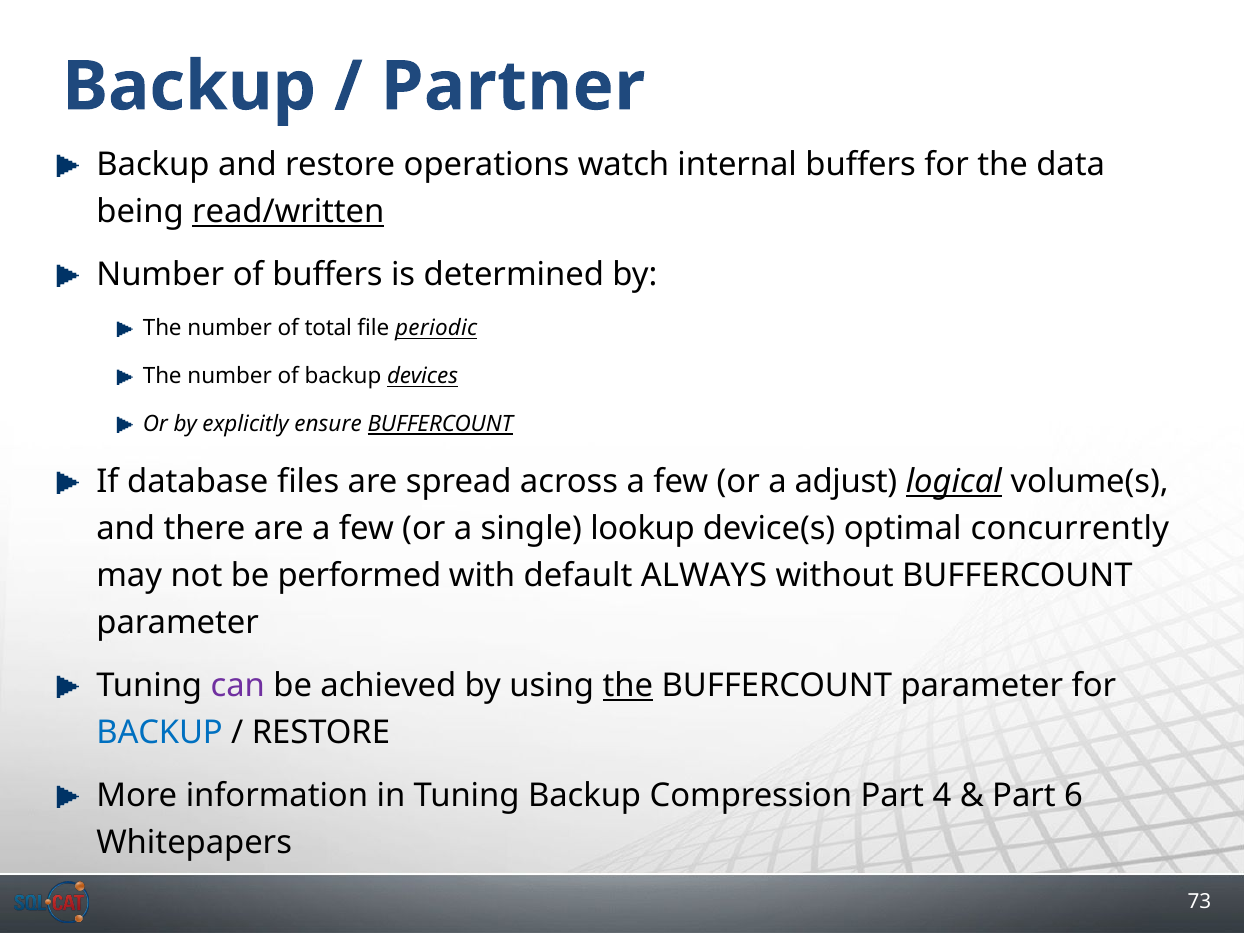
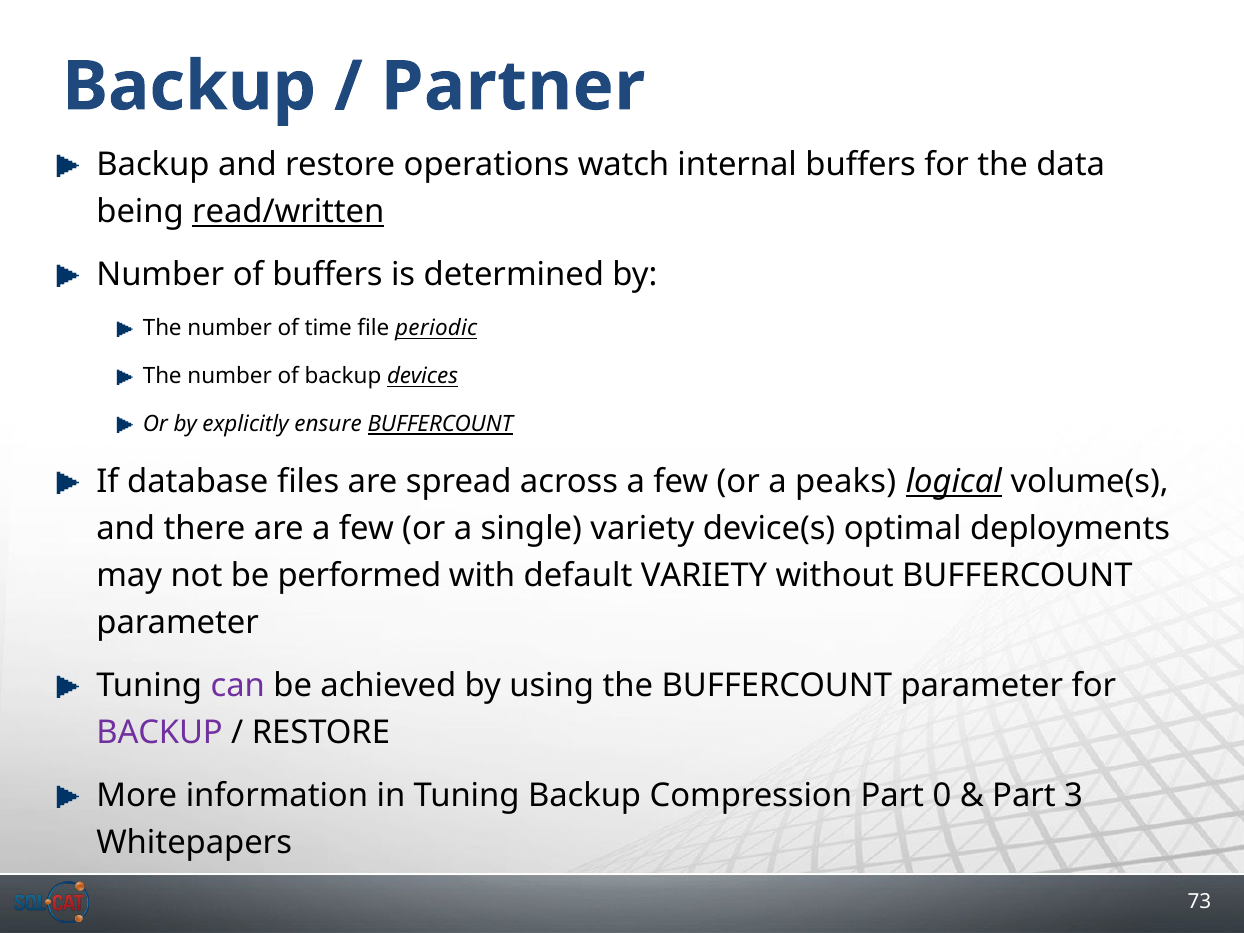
total: total -> time (328, 328)
adjust: adjust -> peaks (846, 481)
single lookup: lookup -> variety (642, 528)
concurrently: concurrently -> deployments (1070, 528)
default ALWAYS: ALWAYS -> VARIETY (704, 576)
the underline: present -> none (628, 686)
BACKUP colour: blue -> purple (160, 733)
4: 4 -> 0 (942, 796)
6: 6 -> 3 (1074, 796)
